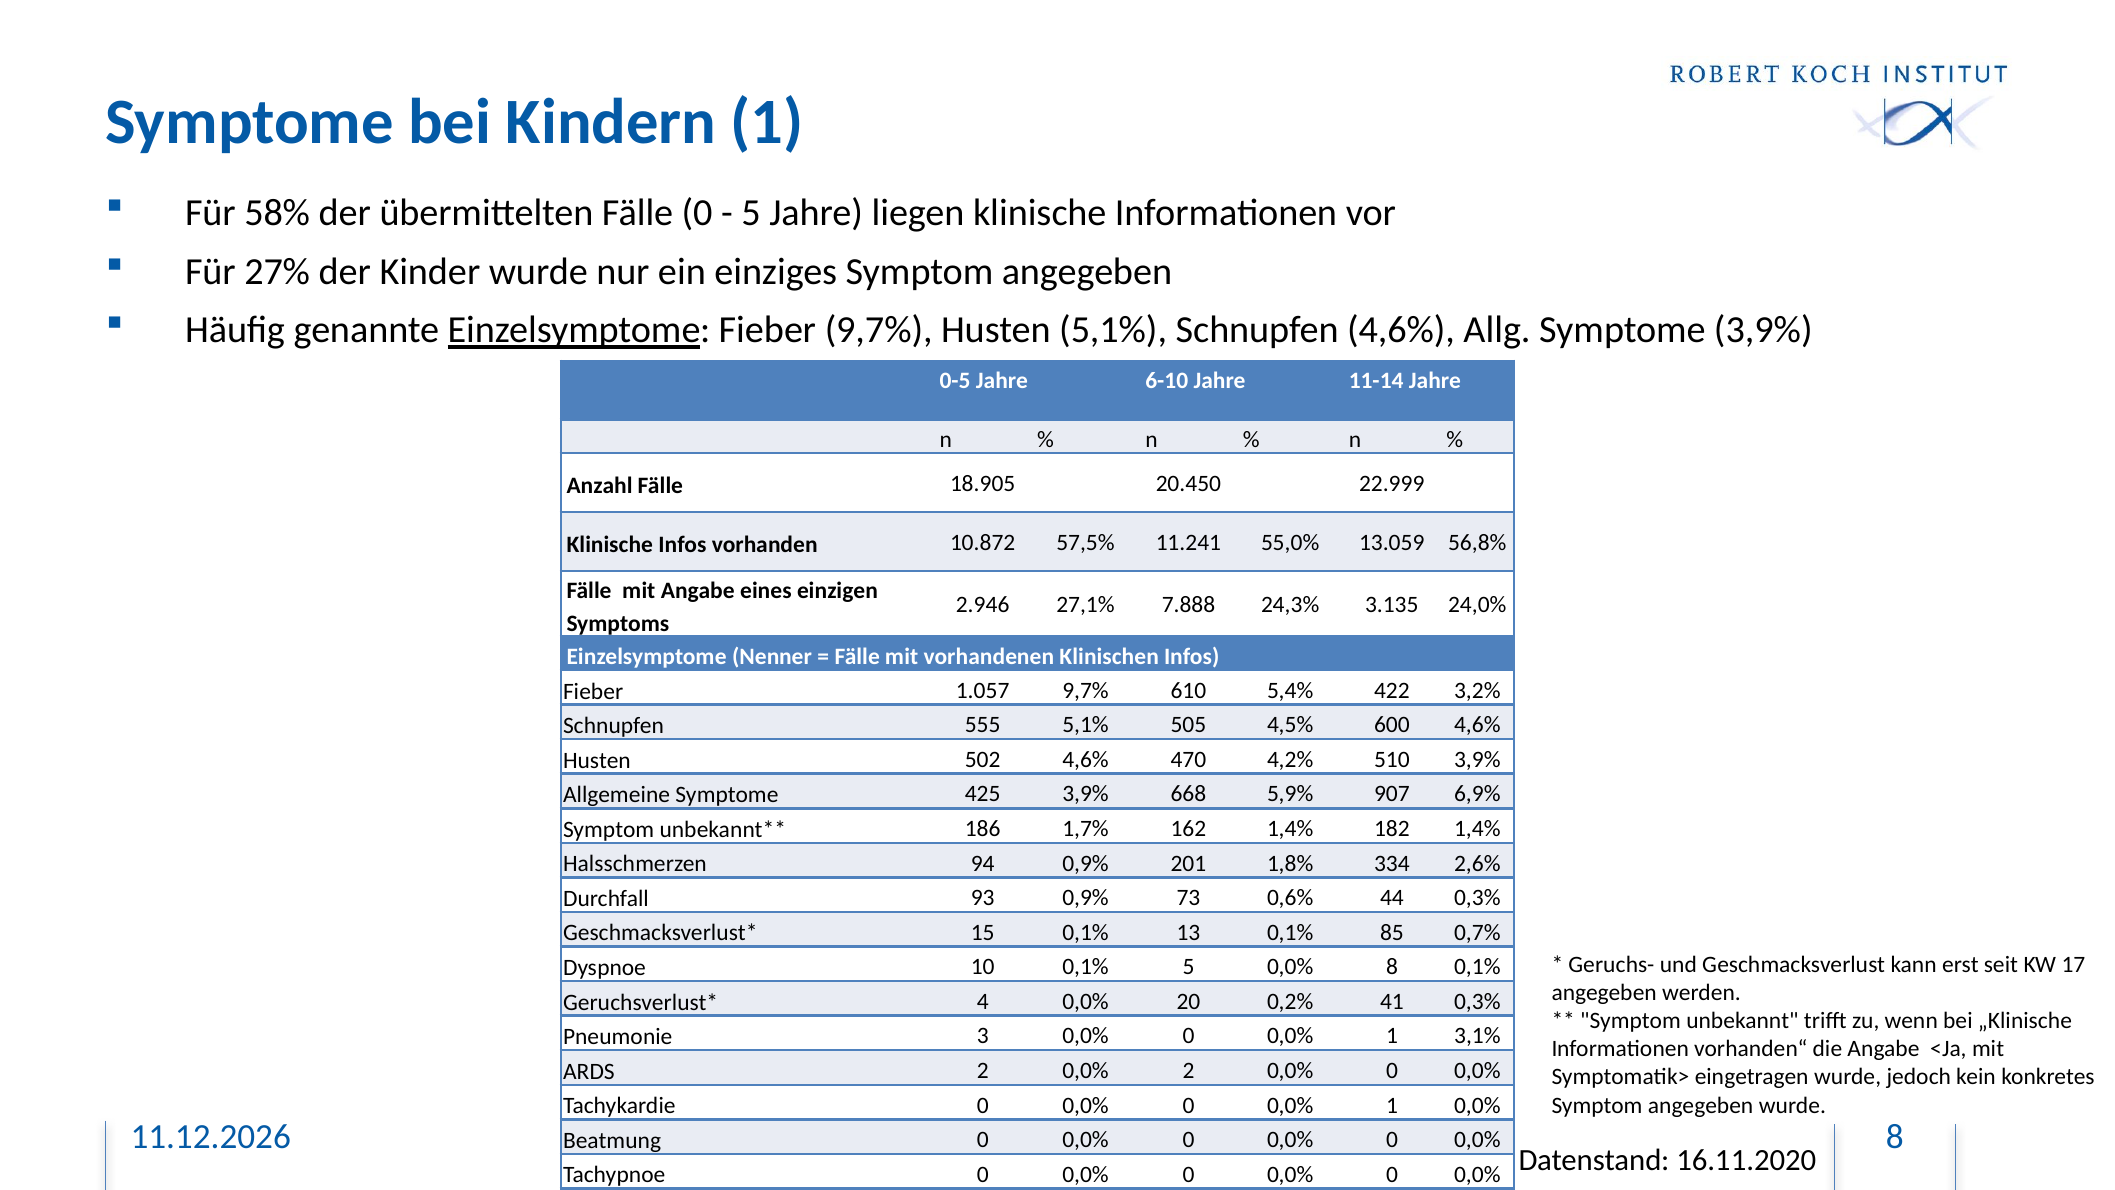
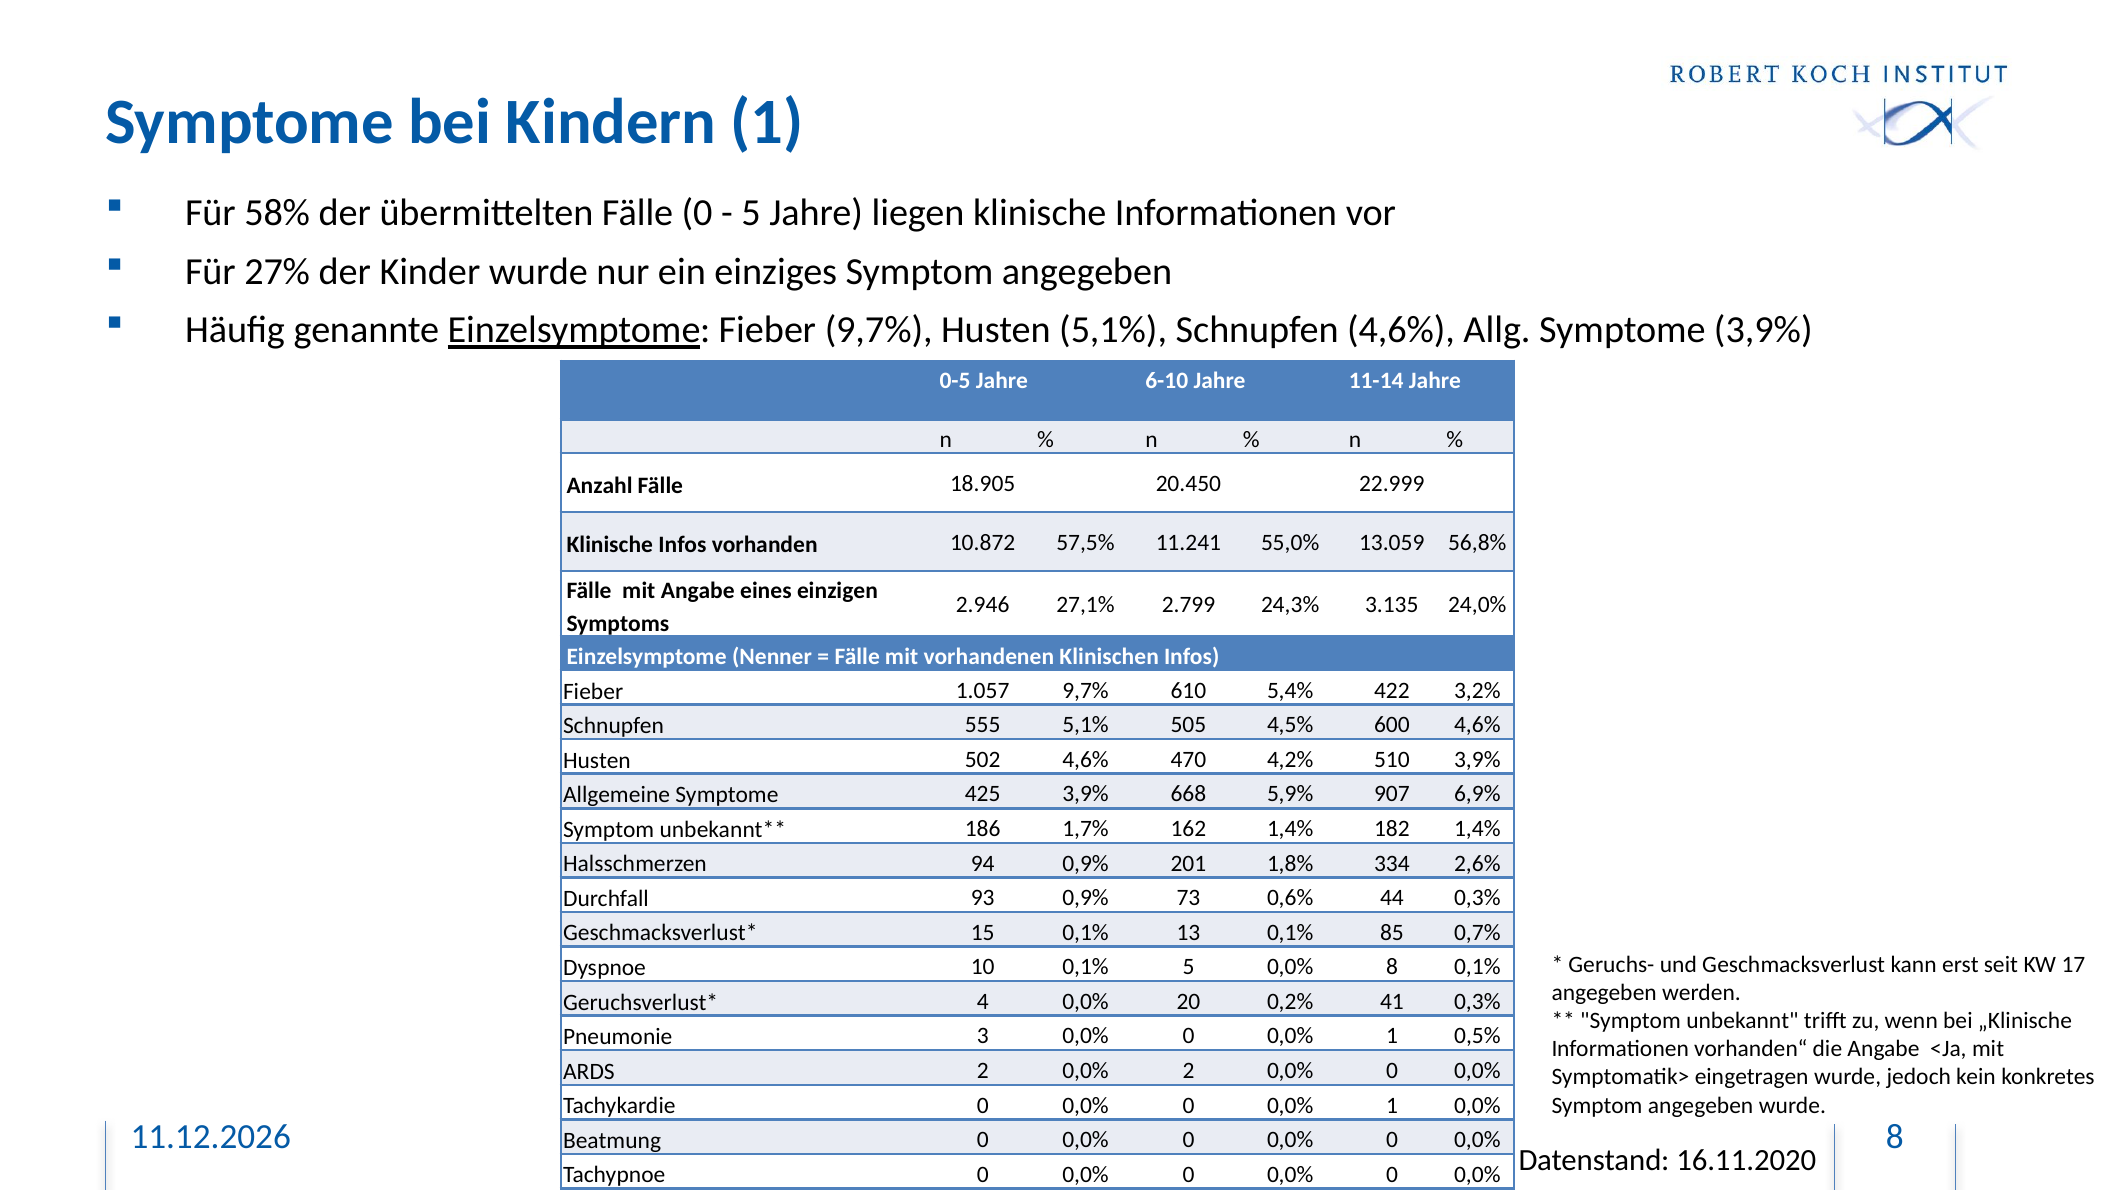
7.888: 7.888 -> 2.799 (1188, 605)
3,1%: 3,1% -> 0,5% (1477, 1036)
